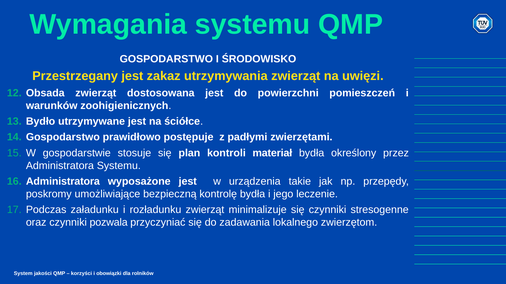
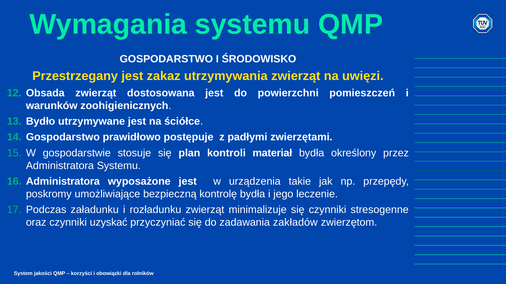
pozwala: pozwala -> uzyskać (109, 223)
lokalnego: lokalnego -> zakładów (295, 223)
